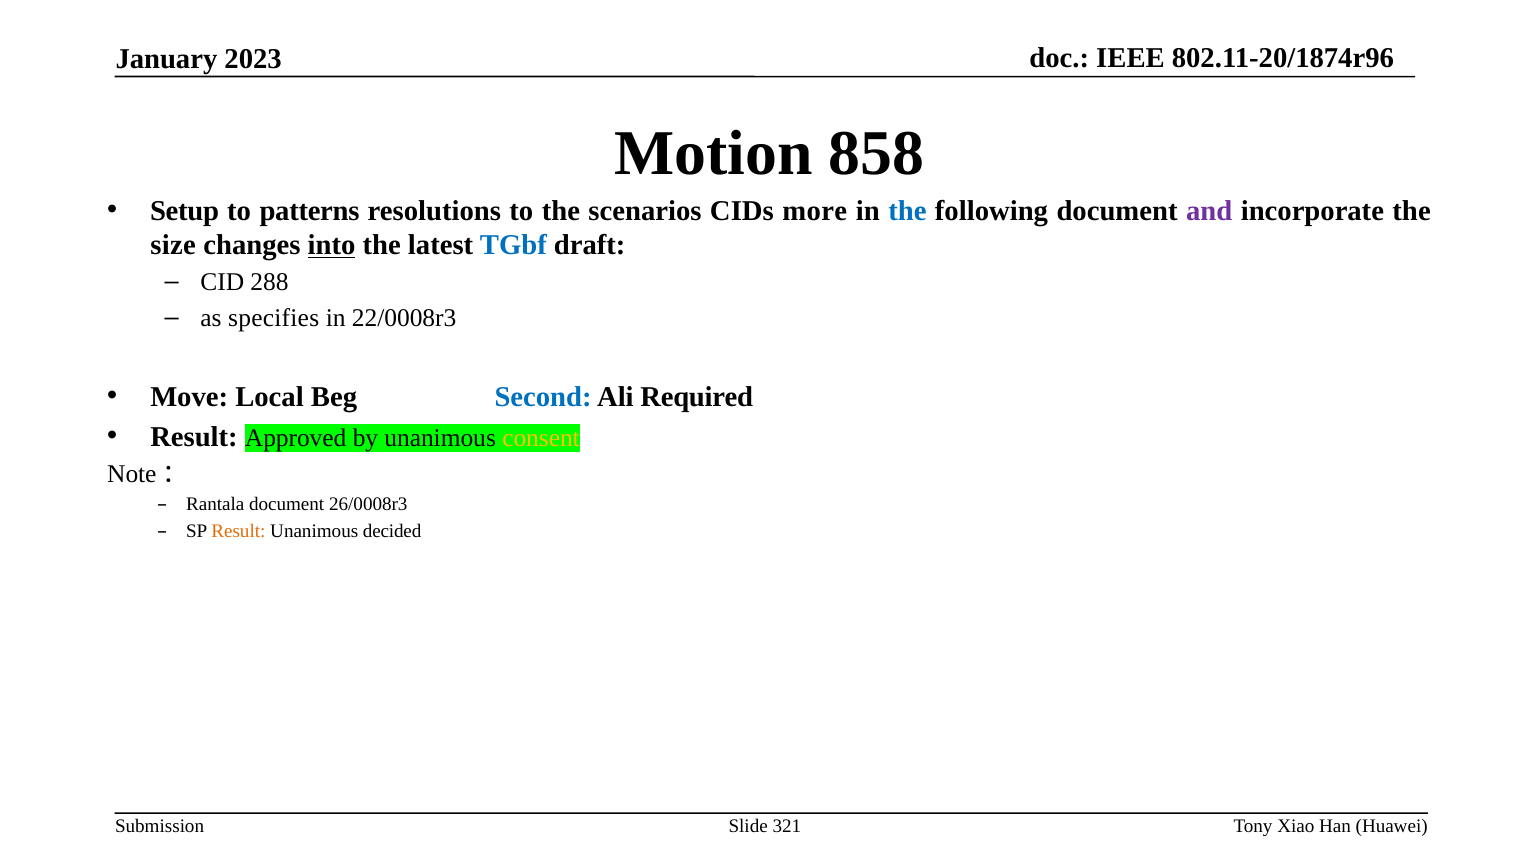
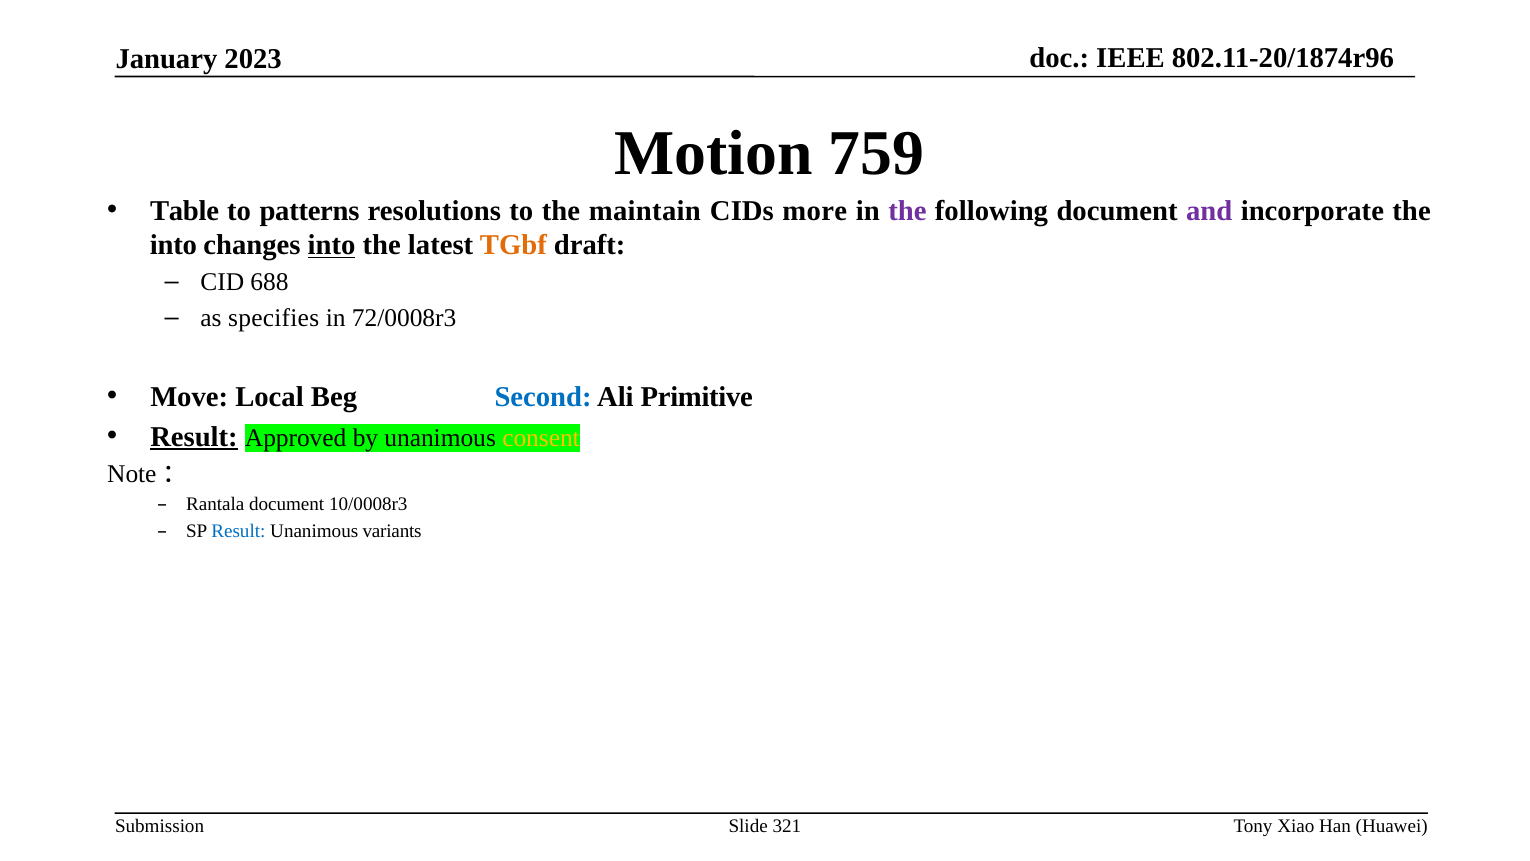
858: 858 -> 759 (877, 154)
Setup: Setup -> Table (185, 210)
scenarios: scenarios -> maintain (645, 210)
the colour: blue -> purple (907, 210)
size: size -> into (173, 245)
TGbf colour: blue -> orange (513, 245)
288: 288 -> 688 (270, 282)
22/0008r3: 22/0008r3 -> 72/0008r3 (404, 318)
Required: Required -> Primitive (697, 397)
Result underline: none -> present (194, 437)
26/0008r3: 26/0008r3 -> 10/0008r3 (368, 504)
Result colour: orange -> blue (238, 531)
decided: decided -> variants (392, 531)
